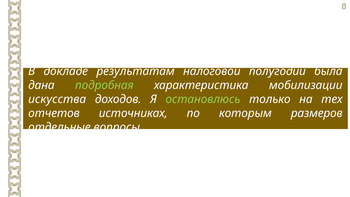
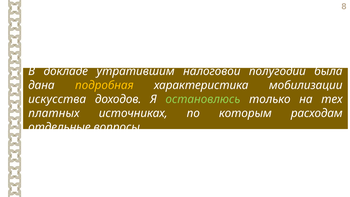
результатам: результатам -> утратившим (136, 71)
подробная colour: light green -> yellow (104, 85)
отчетов: отчетов -> платных (54, 113)
размеров: размеров -> расходам (317, 113)
